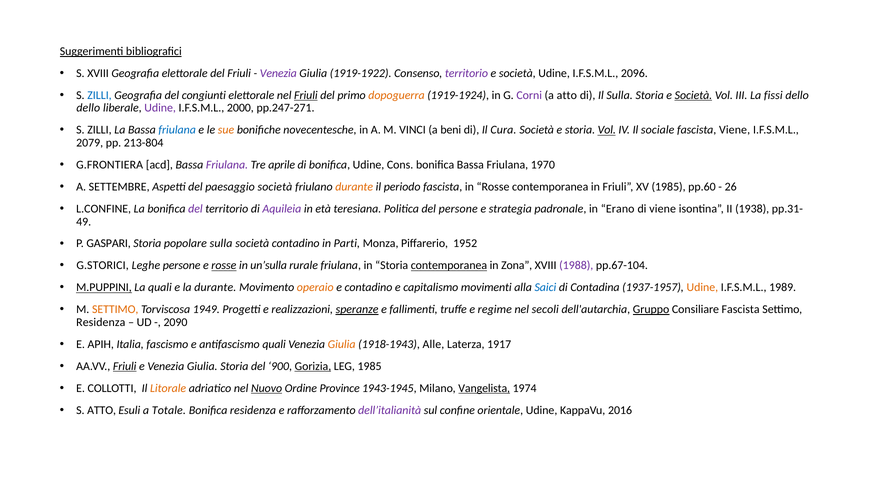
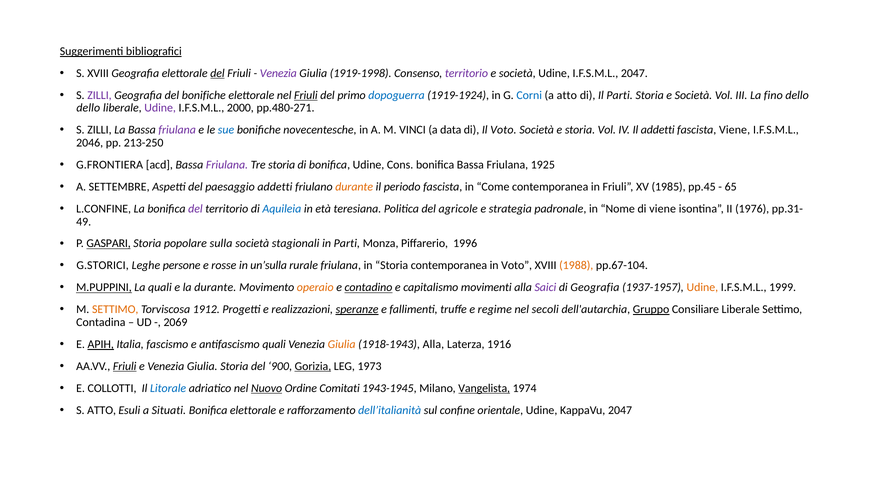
del underline: none -> present (217, 73)
1919-1922: 1919-1922 -> 1919-1998 (361, 73)
I.F.S.M.L 2096: 2096 -> 2047 (634, 73)
ZILLI colour: blue -> purple (99, 95)
del congiunti: congiunti -> bonifiche (204, 95)
dopoguerra colour: orange -> blue (396, 95)
Corni colour: purple -> blue (529, 95)
Il Sulla: Sulla -> Parti (620, 95)
Società underline: present -> none (693, 95)
fissi: fissi -> fino (773, 95)
pp.247-271: pp.247-271 -> pp.480-271 (286, 108)
friulana colour: blue -> purple (177, 130)
sue colour: orange -> blue (226, 130)
beni: beni -> data (451, 130)
Il Cura: Cura -> Voto (503, 130)
Vol underline: present -> none (607, 130)
Il sociale: sociale -> addetti (658, 130)
2079: 2079 -> 2046 (90, 143)
213-804: 213-804 -> 213-250 (144, 143)
Tre aprile: aprile -> storia (282, 165)
1970: 1970 -> 1925 (543, 165)
paesaggio società: società -> addetti (275, 187)
in Rosse: Rosse -> Come (493, 187)
pp.60: pp.60 -> pp.45 (702, 187)
26: 26 -> 65 (731, 187)
Aquileia colour: purple -> blue (282, 209)
del persone: persone -> agricole (458, 209)
Erano: Erano -> Nome (618, 209)
1938: 1938 -> 1976 (752, 209)
GASPARI underline: none -> present (109, 243)
società contadino: contadino -> stagionali (296, 243)
1952: 1952 -> 1996 (465, 243)
rosse underline: present -> none (224, 265)
contemporanea underline: present -> none (449, 265)
in Zona: Zona -> Voto (517, 265)
1988 colour: purple -> orange (576, 265)
contadino underline: none -> present (368, 287)
Saici colour: blue -> purple (545, 287)
di Contadina: Contadina -> Geografia (595, 287)
1989: 1989 -> 1999 (783, 287)
1949: 1949 -> 1912 (206, 309)
Consiliare Fascista: Fascista -> Liberale (741, 309)
Residenza: Residenza -> Contadina (101, 322)
2090: 2090 -> 2069 (175, 322)
APIH underline: none -> present (101, 344)
1918-1943 Alle: Alle -> Alla (433, 344)
1917: 1917 -> 1916 (499, 344)
LEG 1985: 1985 -> 1973 (370, 366)
Litorale colour: orange -> blue (168, 388)
Province: Province -> Comitati (340, 388)
Totale: Totale -> Situati (169, 410)
Bonifica residenza: residenza -> elettorale (253, 410)
dell’italianità colour: purple -> blue (390, 410)
KappaVu 2016: 2016 -> 2047 (620, 410)
